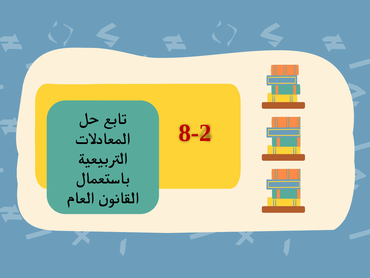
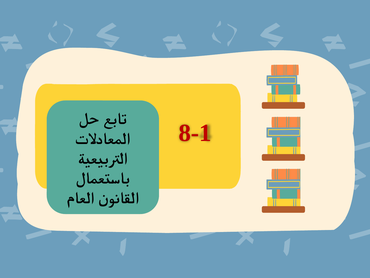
8-2: 8-2 -> 8-1 (195, 133)
